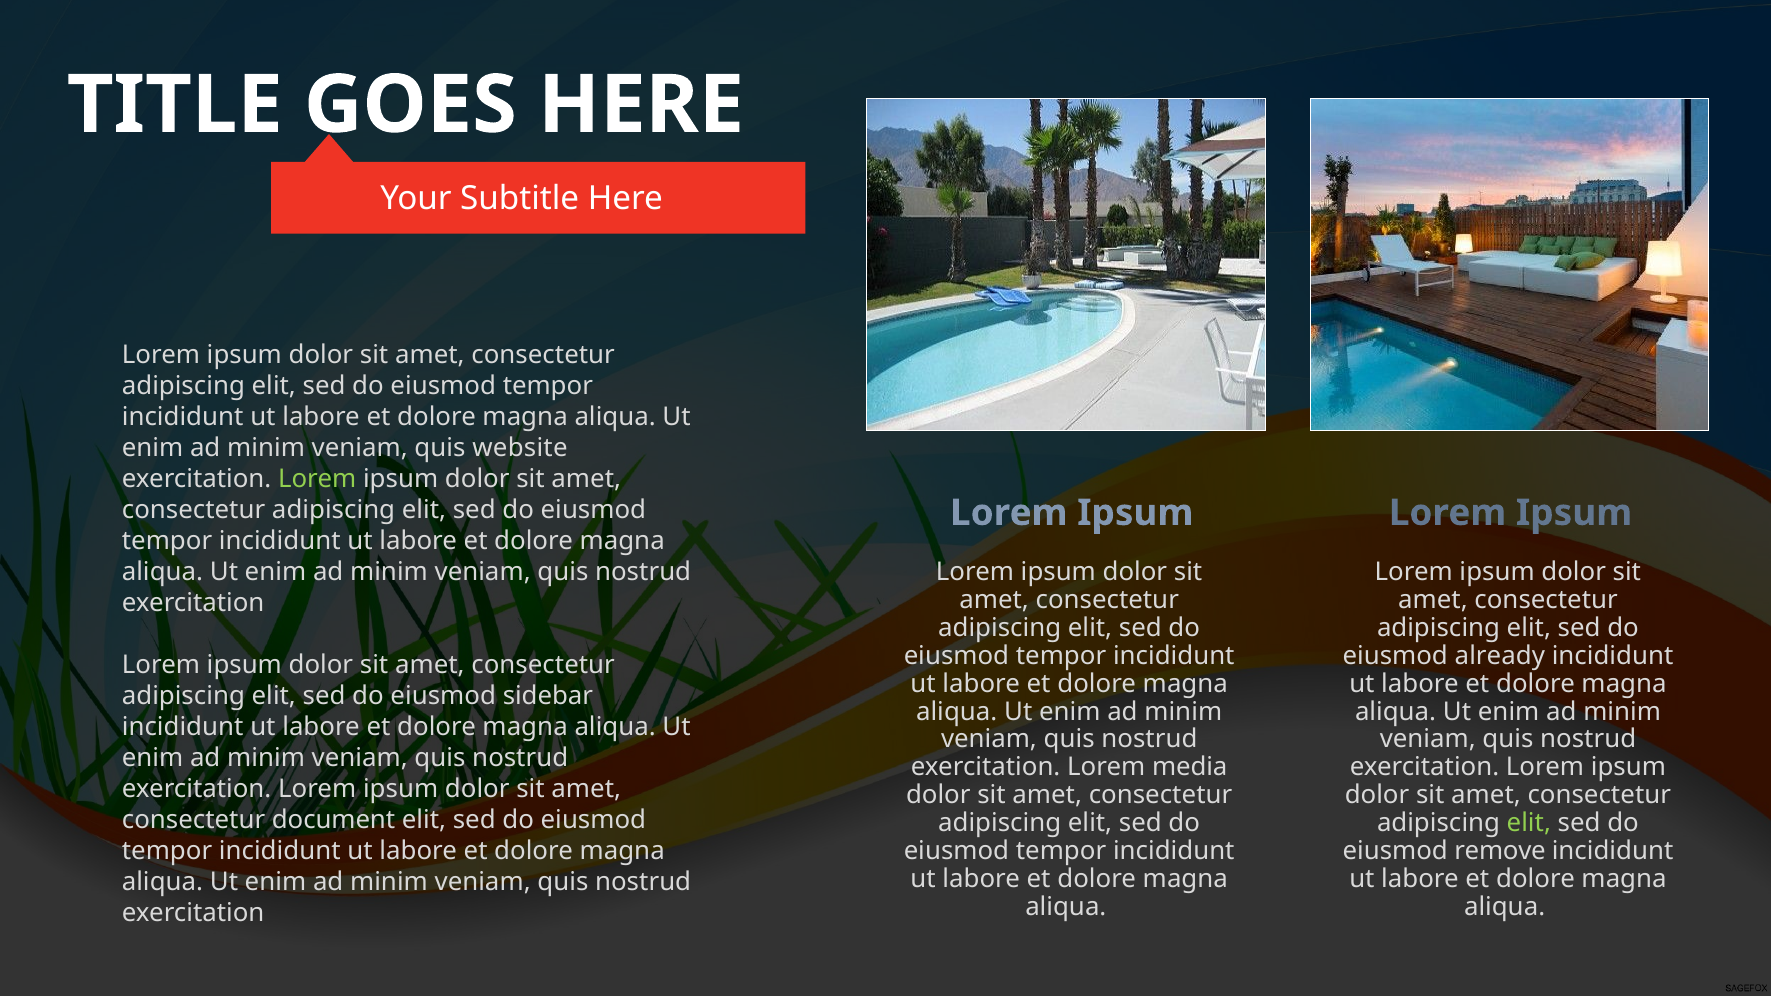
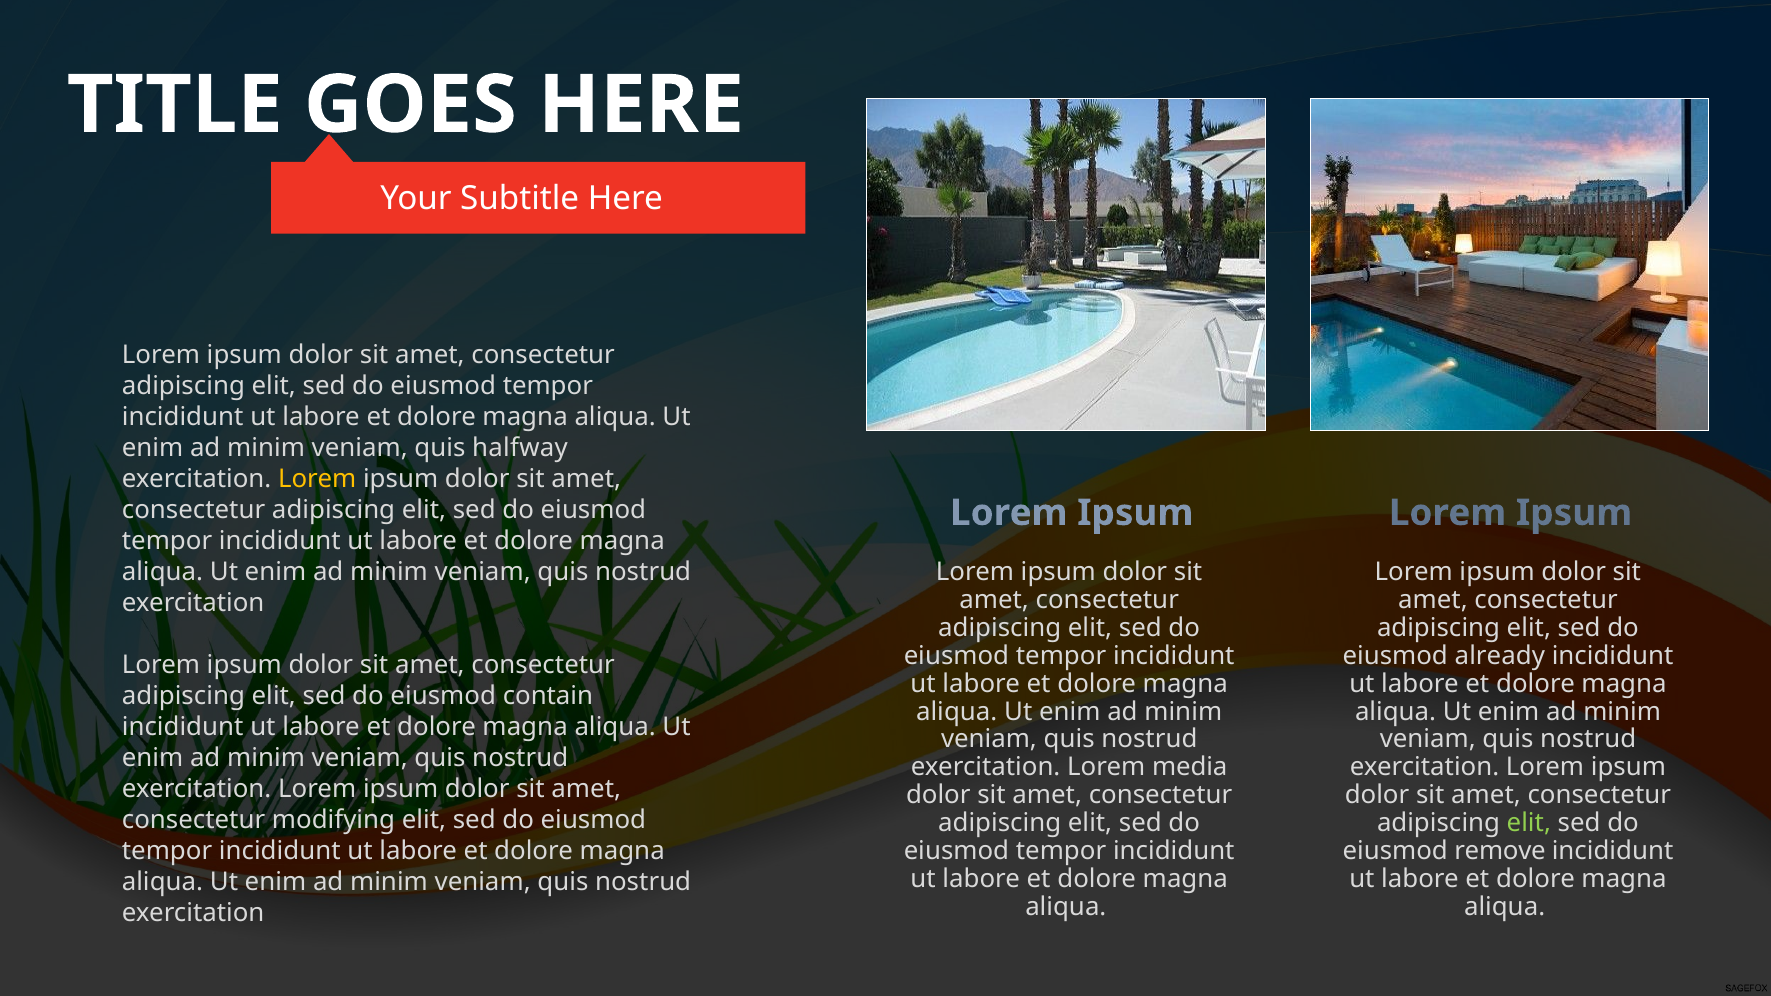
website: website -> halfway (520, 448)
Lorem colour: light green -> yellow (317, 479)
sidebar: sidebar -> contain (548, 696)
document: document -> modifying (333, 820)
